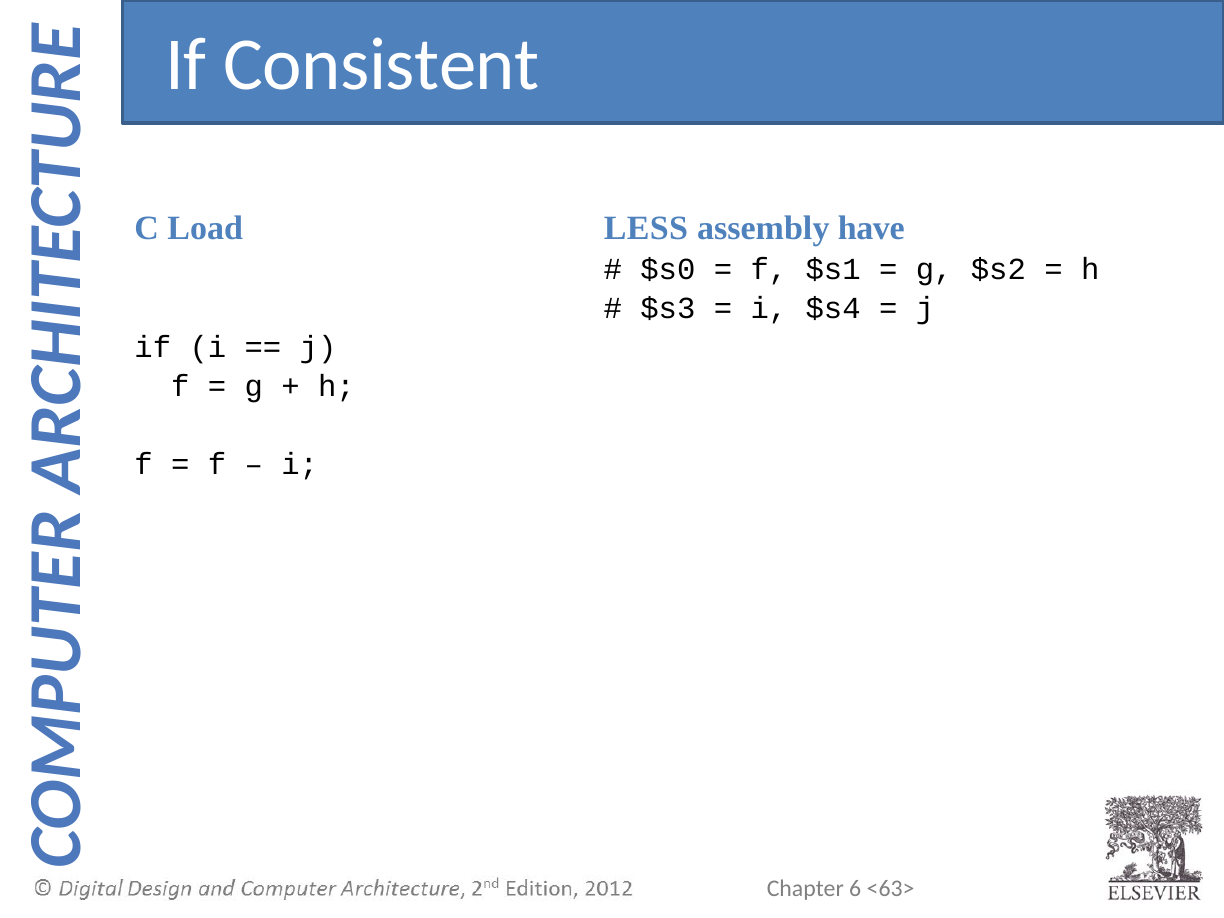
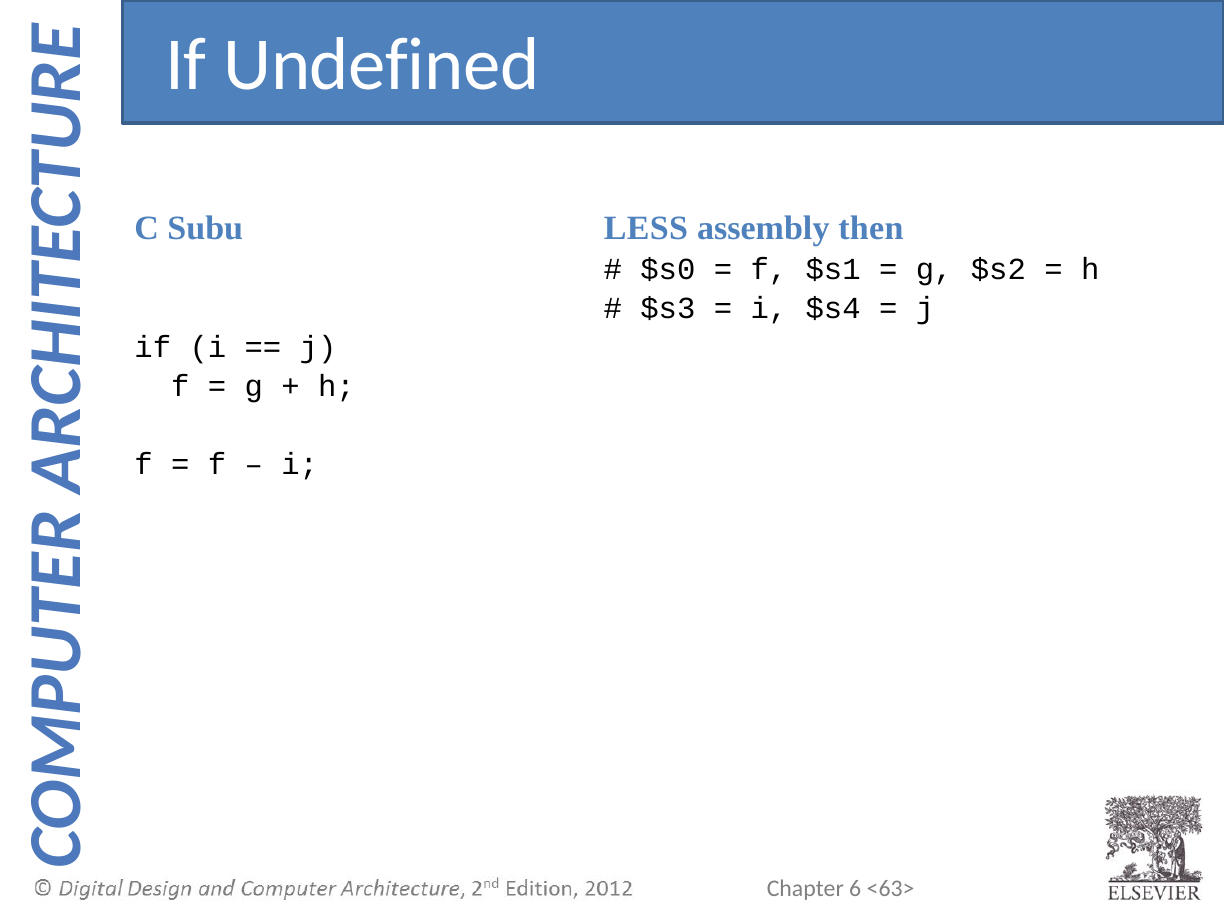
Consistent: Consistent -> Undefined (382, 65)
Load: Load -> Subu (205, 228)
have: have -> then (871, 228)
